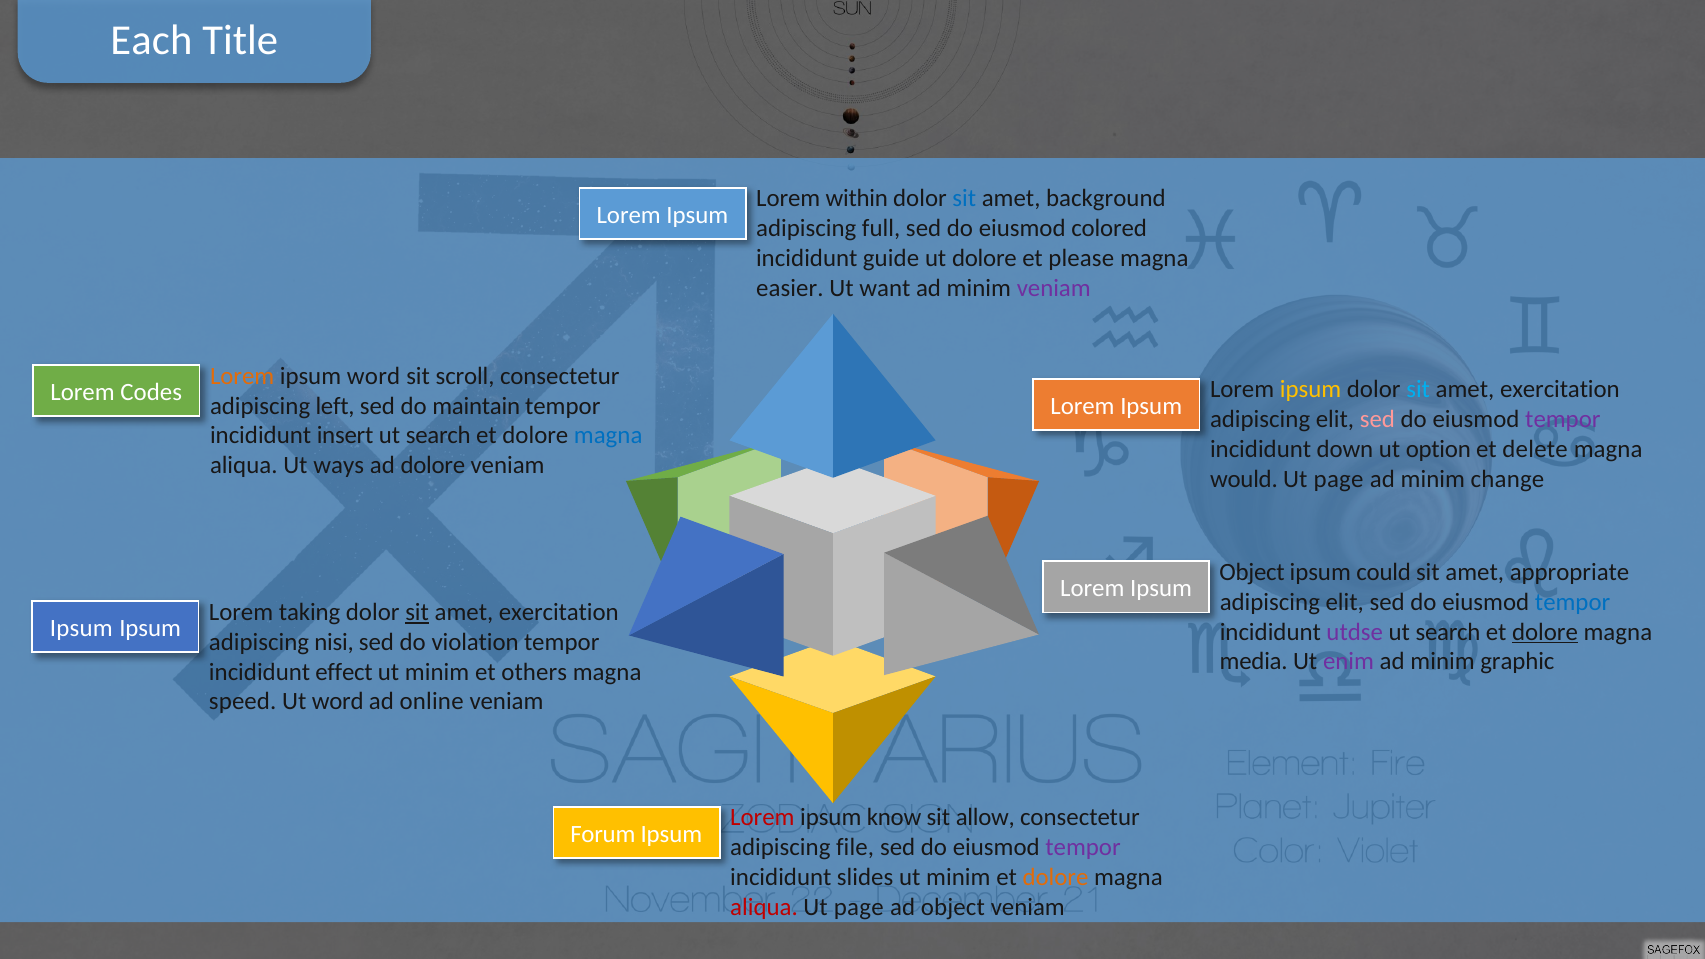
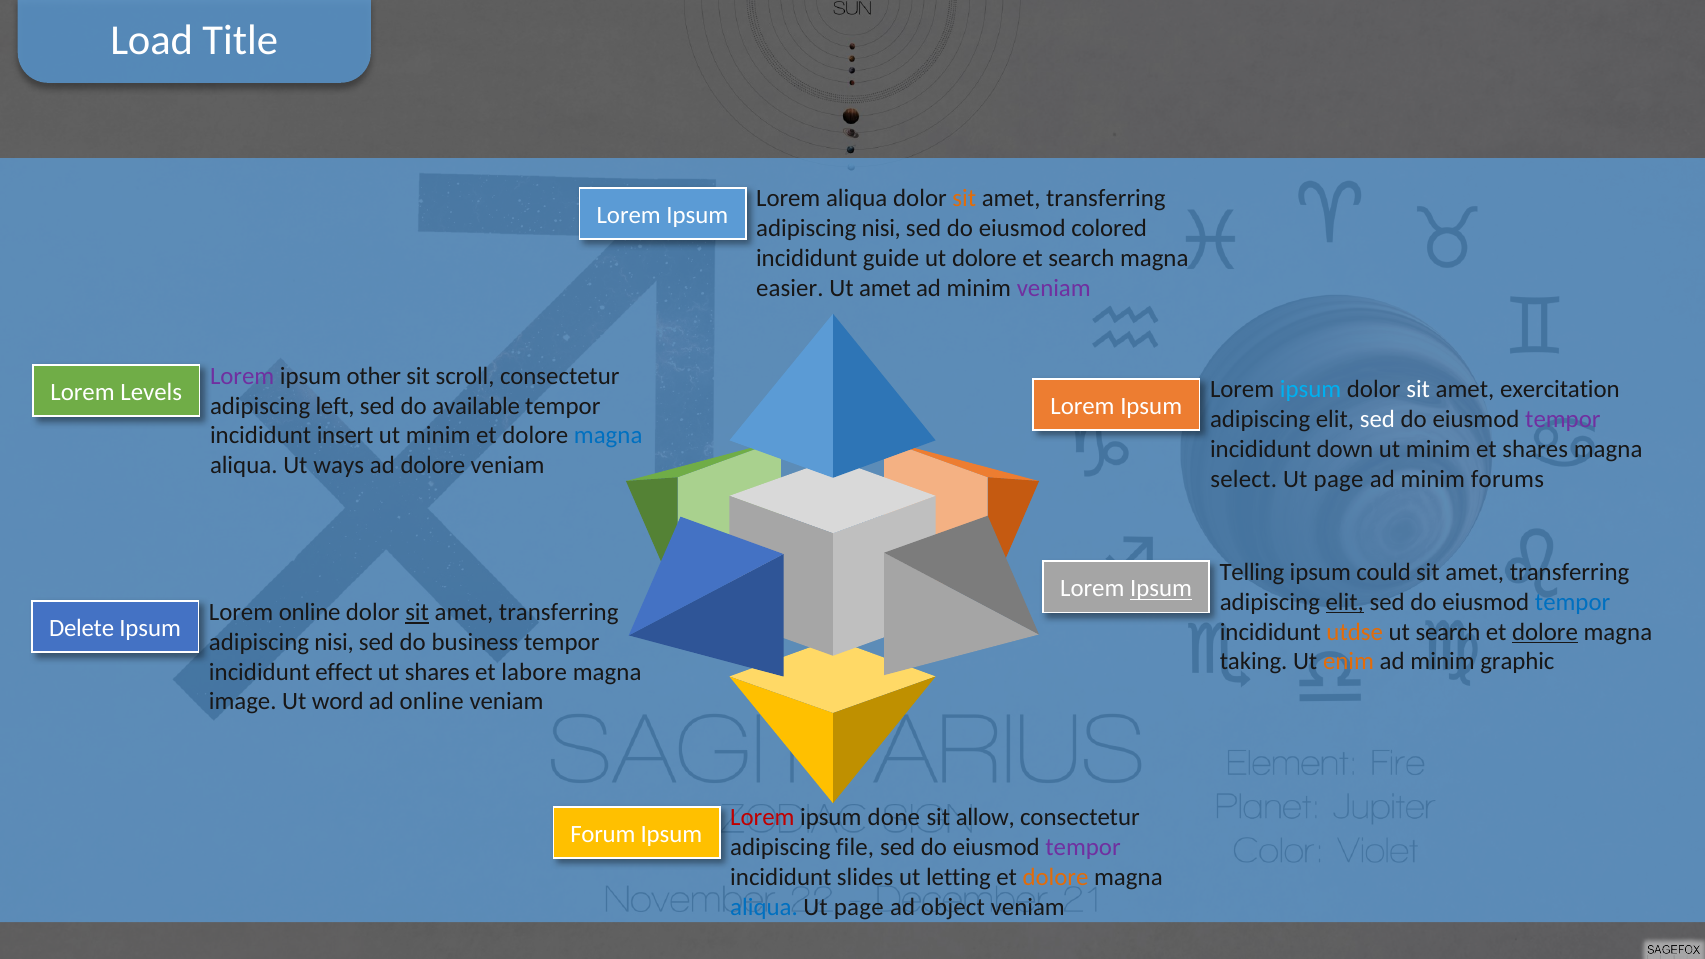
Each: Each -> Load (152, 40)
Lorem within: within -> aliqua (857, 198)
sit colour: blue -> orange (964, 198)
background: background -> transferring (1106, 198)
full: full -> nisi (881, 228)
et please: please -> search (1081, 258)
Ut want: want -> amet (885, 288)
Lorem colour: orange -> purple (242, 376)
ipsum word: word -> other (374, 376)
ipsum colour: yellow -> light blue (1311, 390)
sit colour: light blue -> white (1418, 390)
Codes: Codes -> Levels (151, 393)
maintain: maintain -> available (476, 406)
sed colour: pink -> white (1377, 420)
search: search -> minim (438, 436)
option: option -> minim (1438, 449)
et delete: delete -> shares (1535, 449)
would: would -> select (1244, 479)
change: change -> forums (1507, 479)
Object: Object -> Telling (1252, 572)
appropriate: appropriate -> transferring (1570, 572)
Ipsum underline: none -> present (1161, 589)
elit underline: none -> present (1345, 602)
Lorem taking: taking -> online (310, 612)
exercitation: exercitation -> transferring (559, 612)
Ipsum: Ipsum -> Delete (82, 629)
utdse colour: purple -> orange (1355, 632)
violation: violation -> business (475, 642)
media: media -> taking (1254, 662)
enim colour: purple -> orange (1348, 662)
minim: minim -> shares (437, 672)
others: others -> labore (534, 672)
speed: speed -> image (243, 702)
know: know -> done (894, 818)
minim: minim -> letting (958, 877)
aliqua colour: red -> blue (764, 907)
